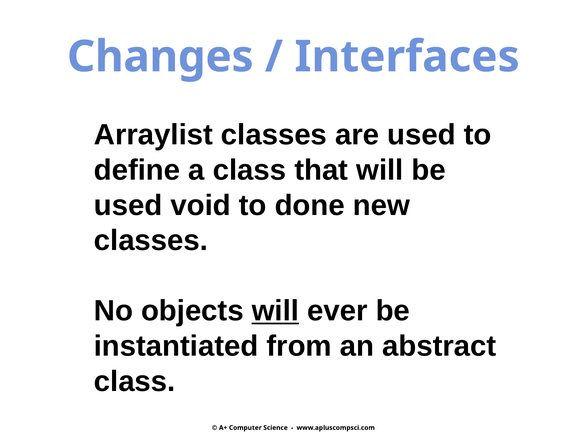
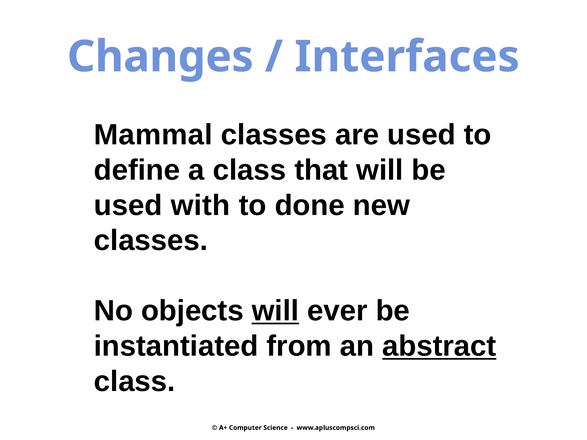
Arraylist: Arraylist -> Mammal (153, 135)
void: void -> with (200, 205)
abstract underline: none -> present (439, 346)
